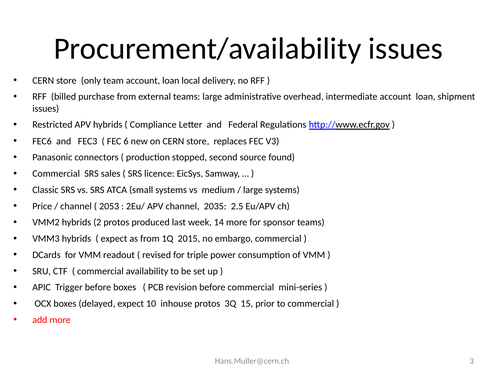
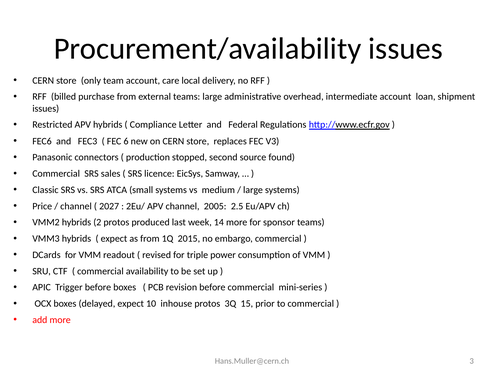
team account loan: loan -> care (171, 80)
2053: 2053 -> 2027 (109, 206)
2035: 2035 -> 2005 (215, 206)
